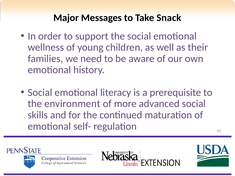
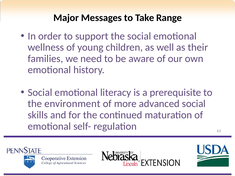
Snack: Snack -> Range (169, 18)
